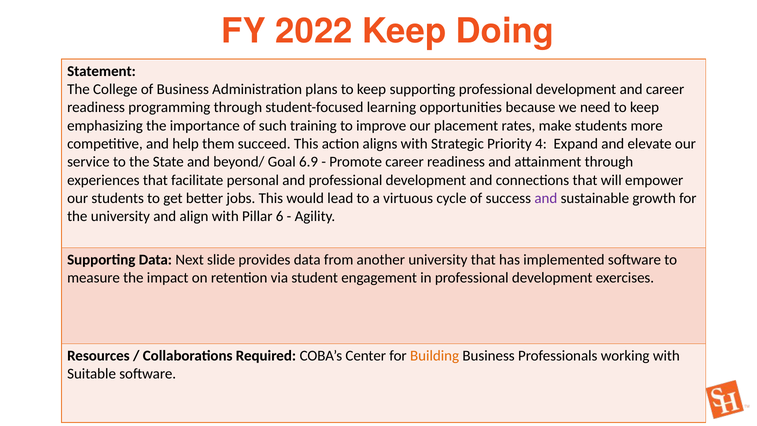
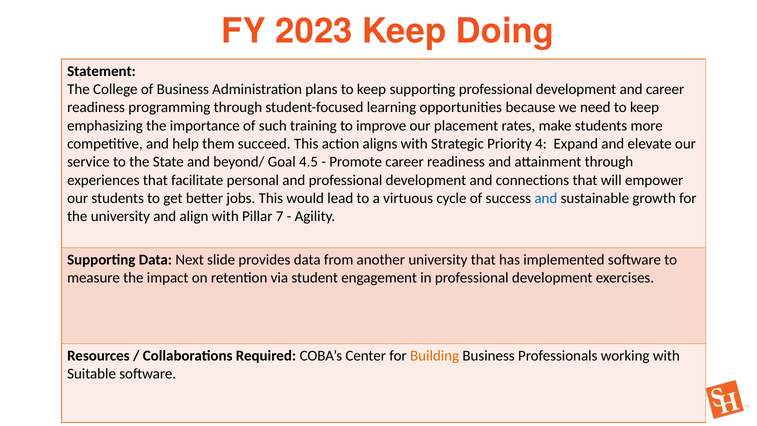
2022: 2022 -> 2023 (314, 31)
6.9: 6.9 -> 4.5 (309, 162)
and colour: purple -> blue (546, 198)
6: 6 -> 7 (280, 216)
